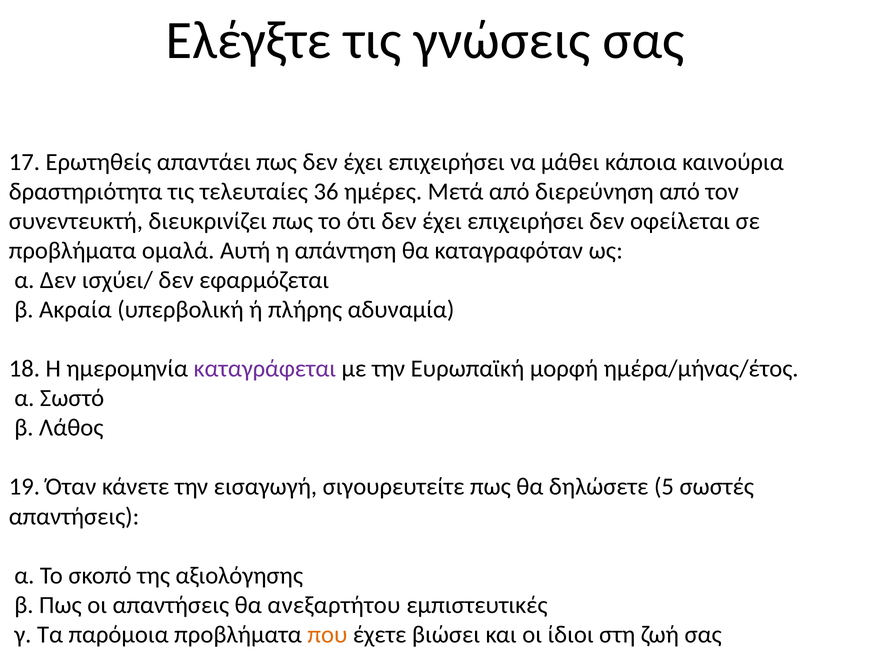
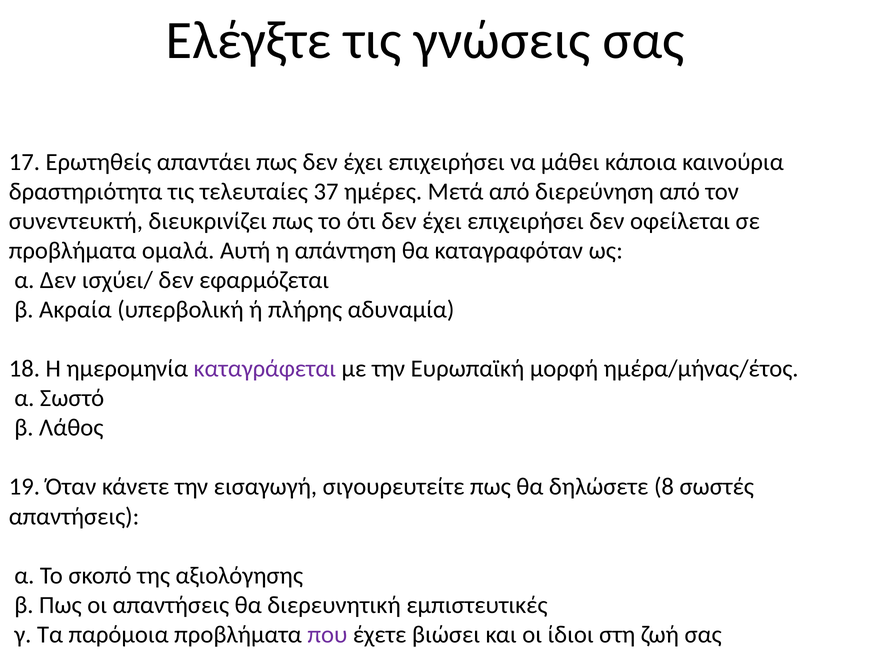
36: 36 -> 37 (326, 192)
5: 5 -> 8 (664, 487)
ανεξαρτήτου: ανεξαρτήτου -> διερευνητική (334, 605)
που colour: orange -> purple (327, 635)
